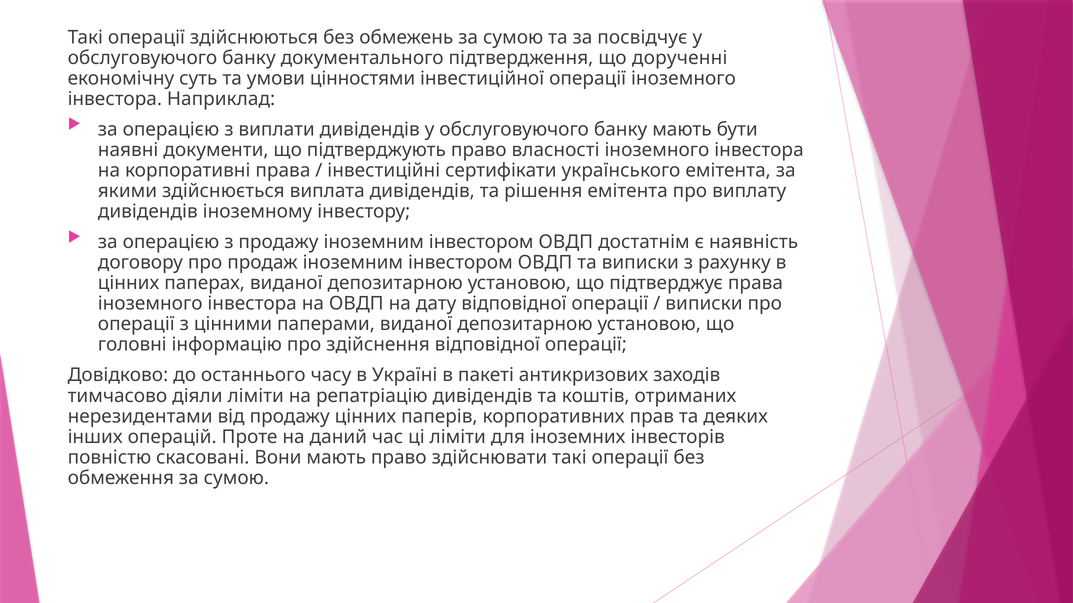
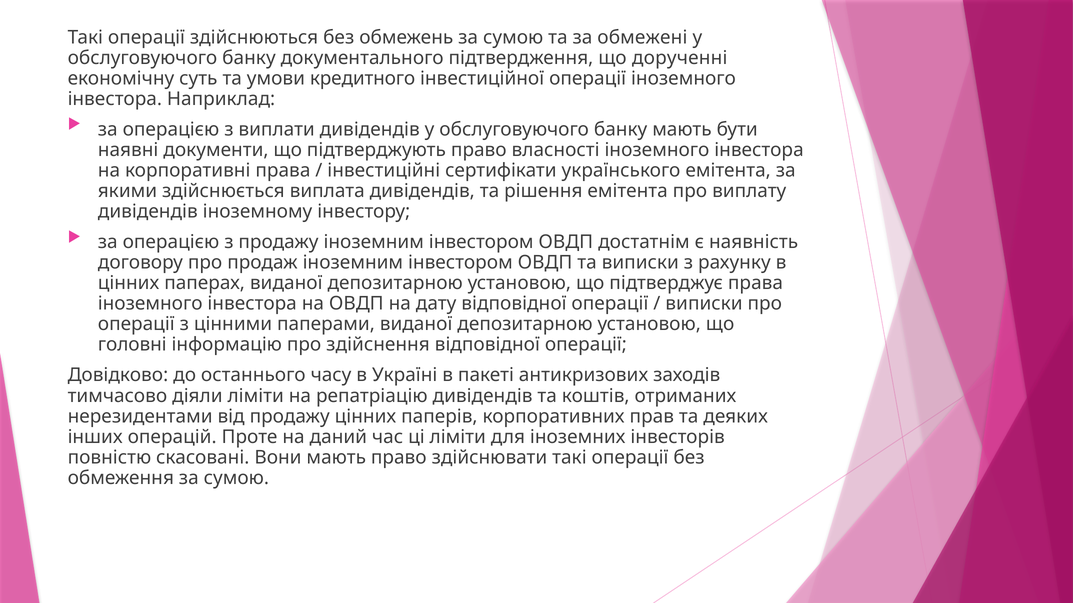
посвідчує: посвідчує -> обмежені (642, 37)
цінностями: цінностями -> кредитного (363, 79)
